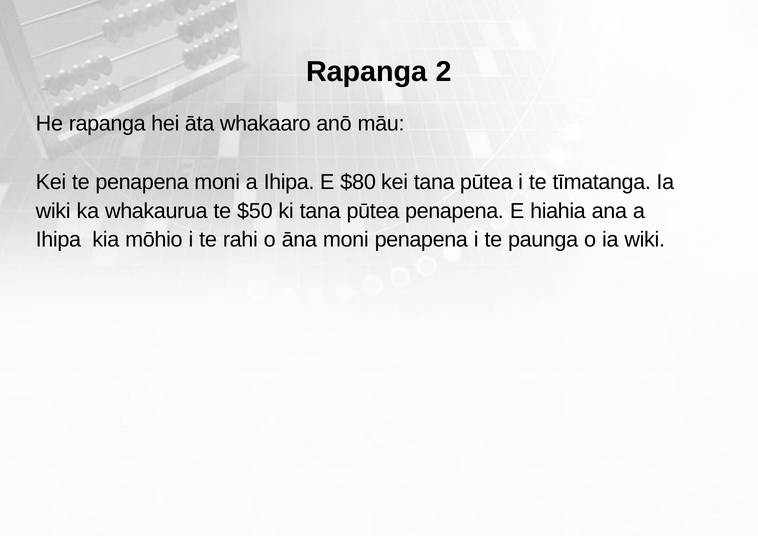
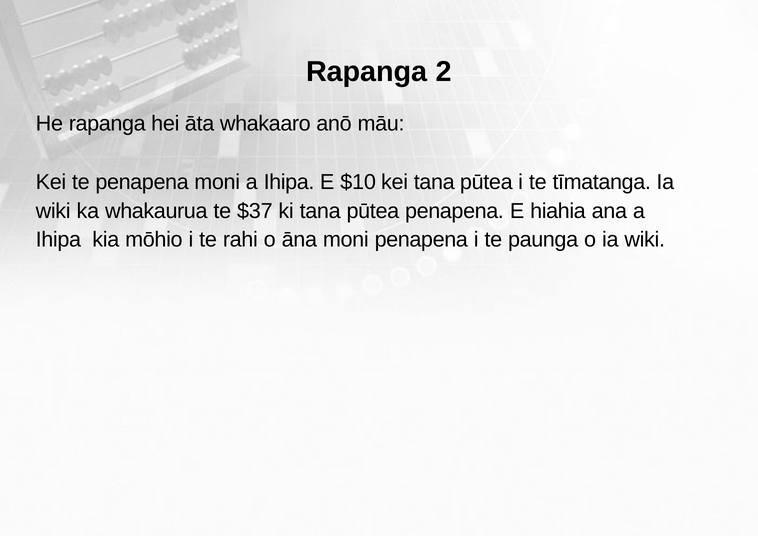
$80: $80 -> $10 (358, 182)
$50: $50 -> $37 (255, 211)
